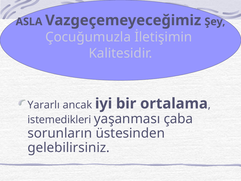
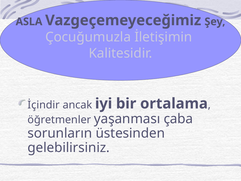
Yararlı: Yararlı -> İçindir (44, 105)
istemedikleri: istemedikleri -> öğretmenler (59, 120)
